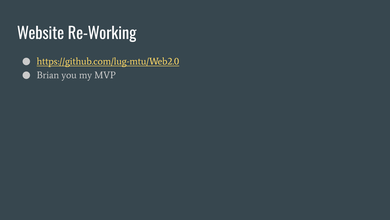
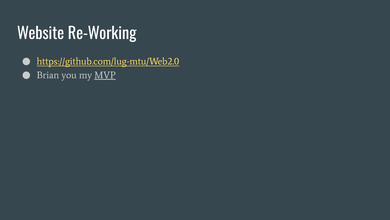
MVP underline: none -> present (105, 75)
